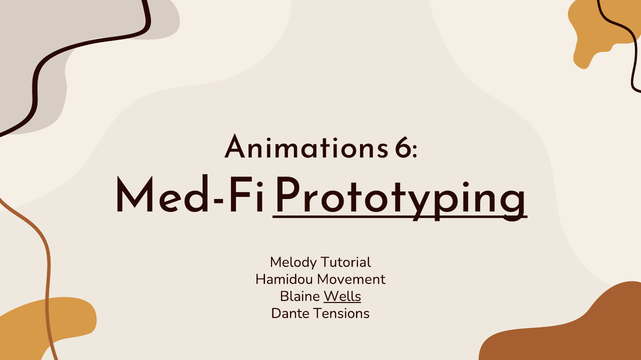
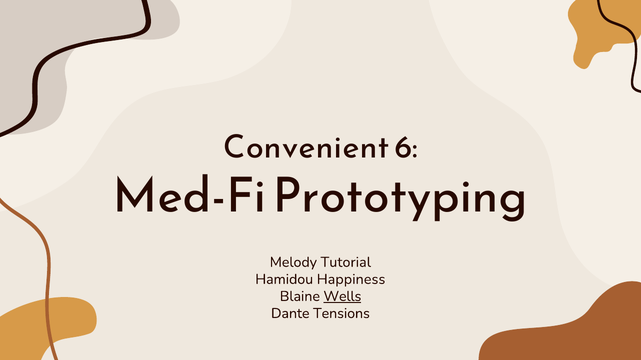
Animations: Animations -> Convenient (307, 147)
Prototyping underline: present -> none (400, 196)
Movement: Movement -> Happiness (351, 280)
